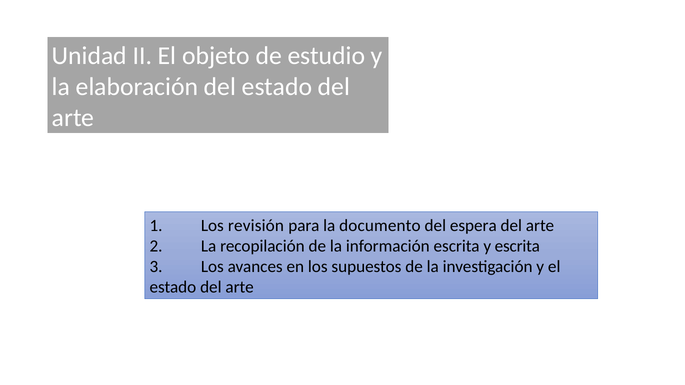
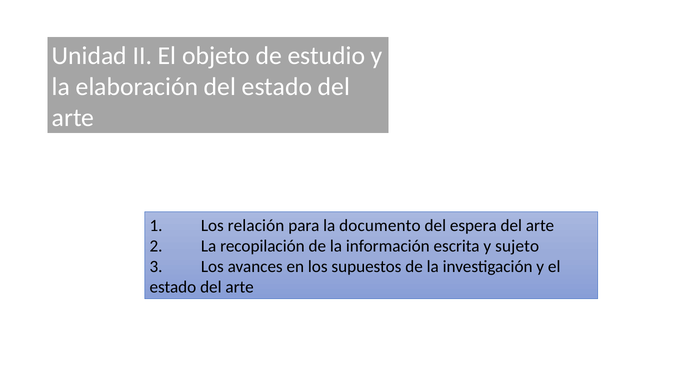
revisión: revisión -> relación (256, 226)
y escrita: escrita -> sujeto (517, 246)
